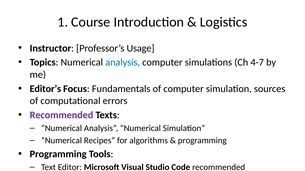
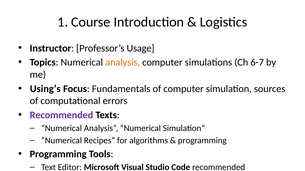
analysis colour: blue -> orange (123, 63)
4-7: 4-7 -> 6-7 (257, 63)
Editor’s: Editor’s -> Using’s (45, 89)
